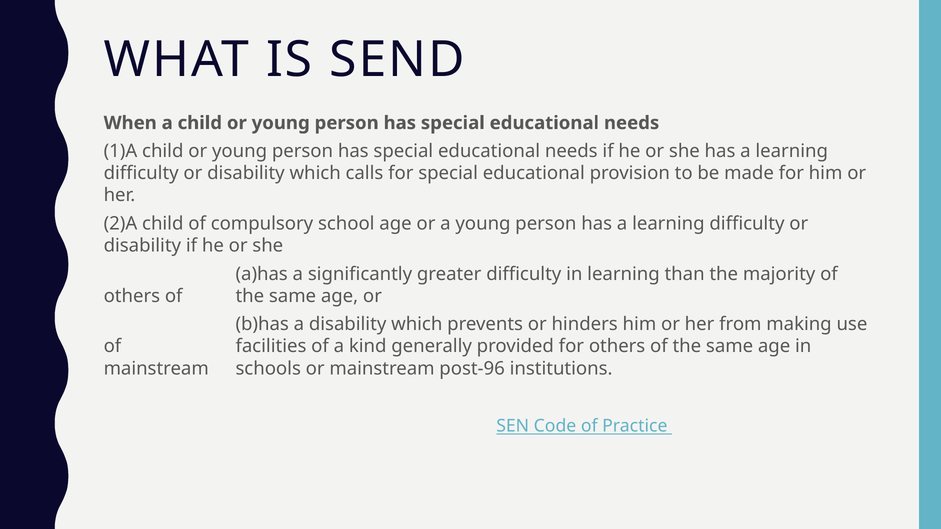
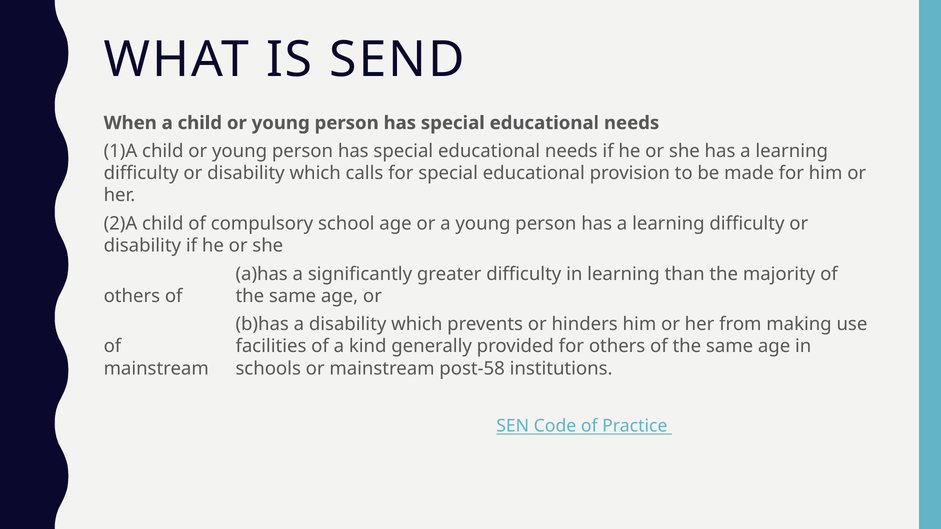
post-96: post-96 -> post-58 (472, 369)
